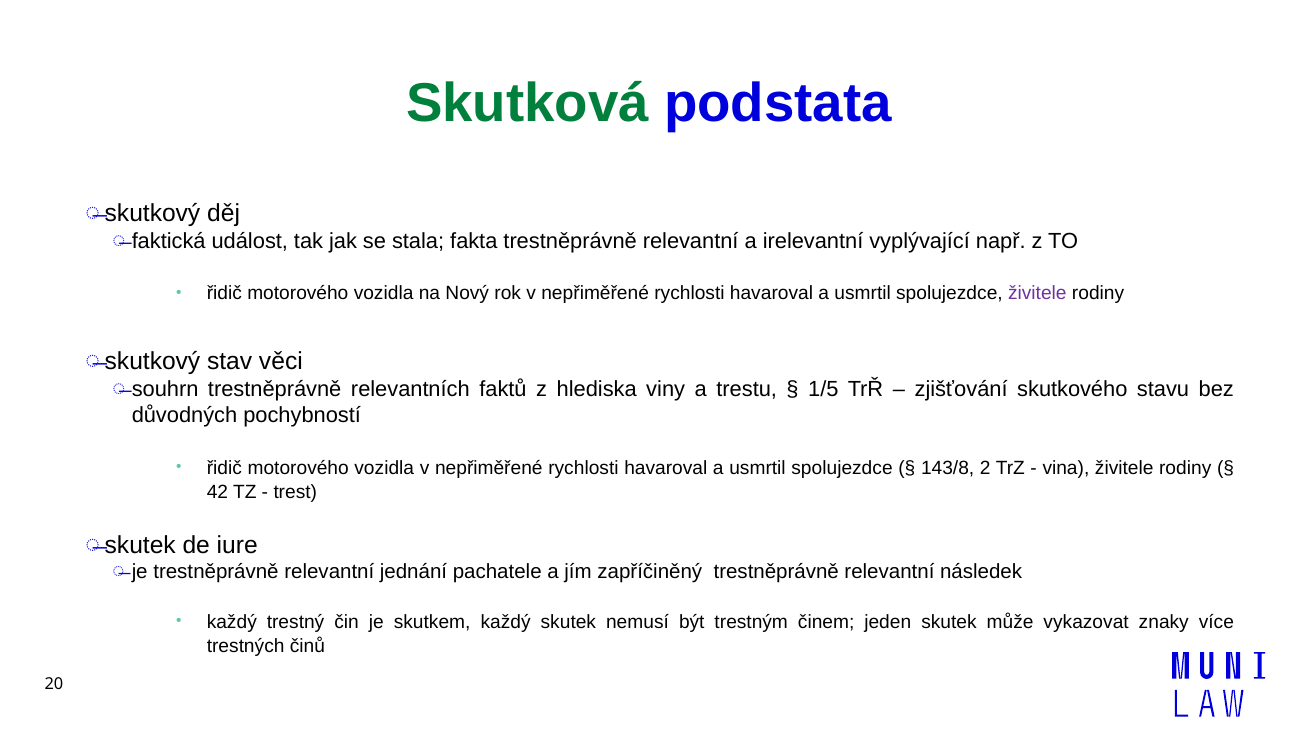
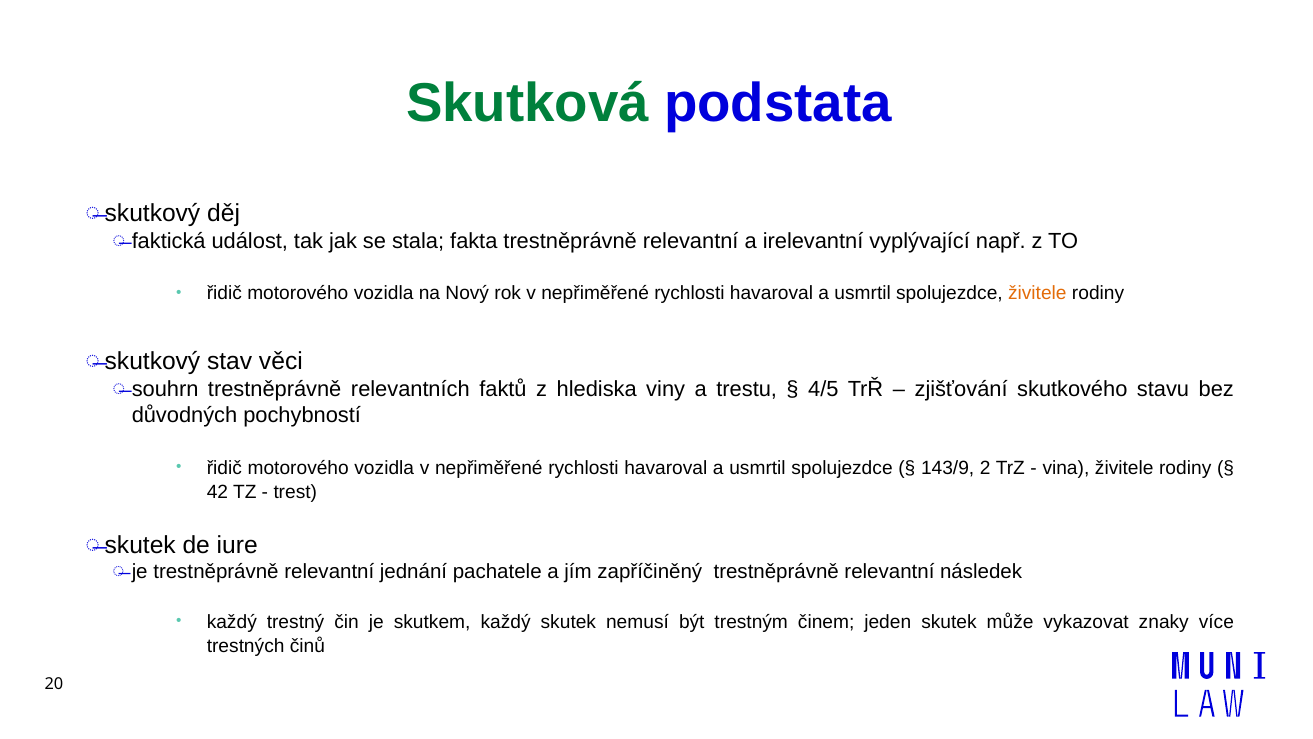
živitele colour: purple -> orange (1037, 293)
1/5: 1/5 -> 4/5 (823, 389)
143/8: 143/8 -> 143/9 (948, 467)
